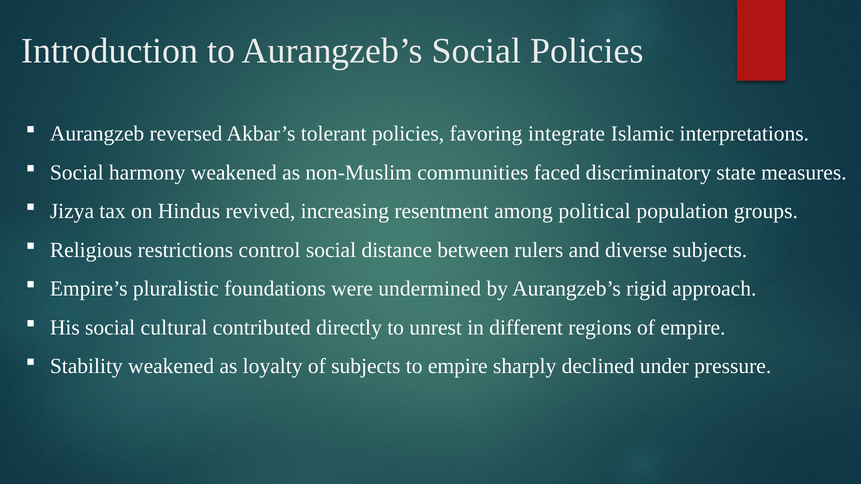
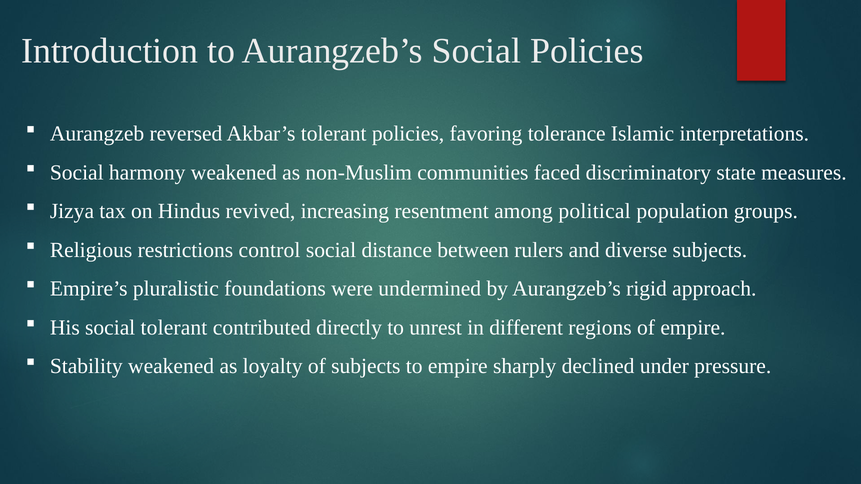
integrate: integrate -> tolerance (567, 134)
social cultural: cultural -> tolerant (174, 328)
